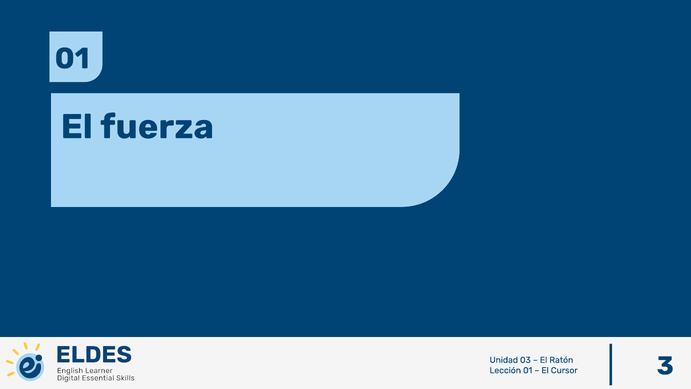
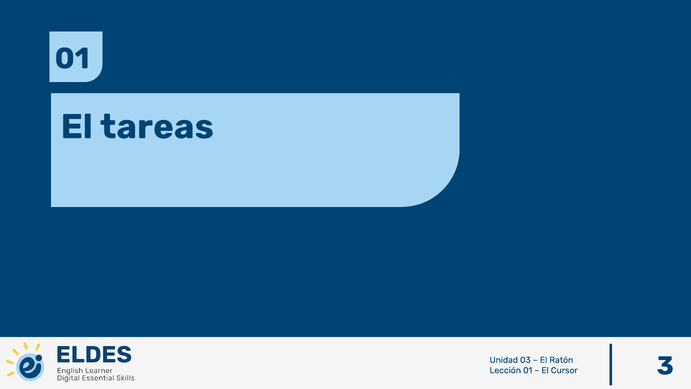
fuerza: fuerza -> tareas (157, 127)
